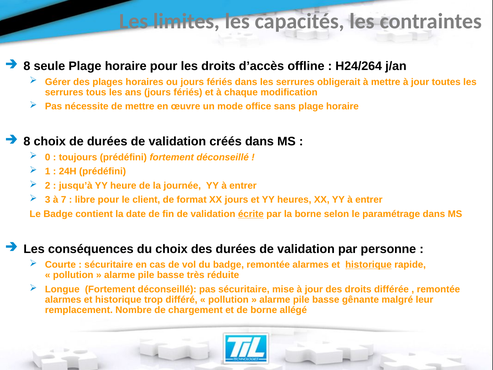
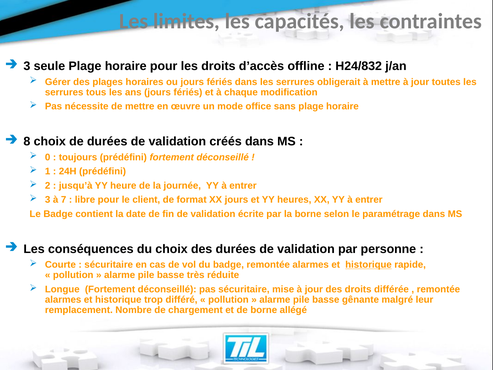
8: 8 -> 3 (27, 66)
H24/264: H24/264 -> H24/832 (359, 66)
écrite underline: present -> none (251, 214)
